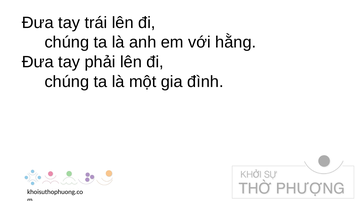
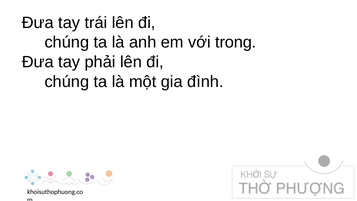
hằng: hằng -> trong (236, 42)
